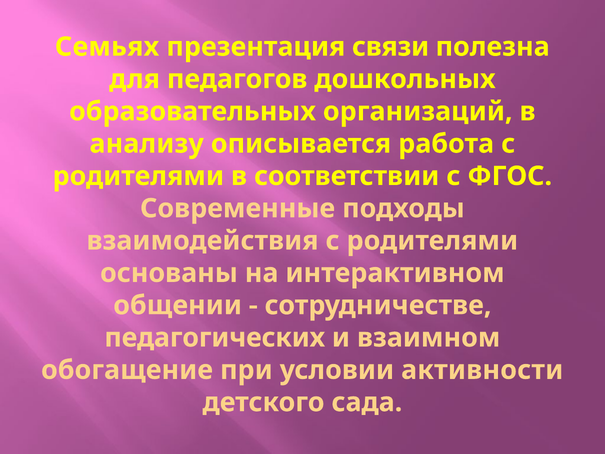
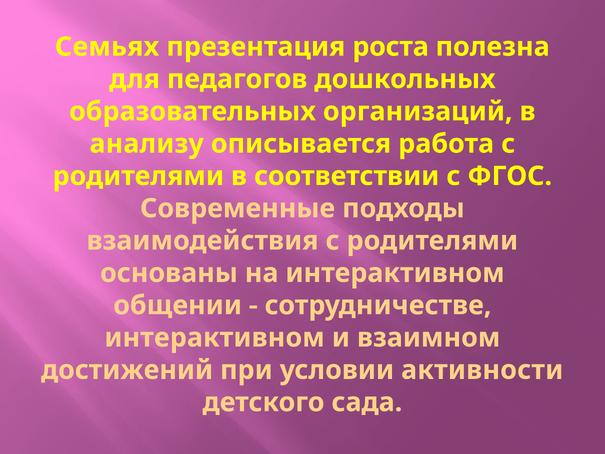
связи: связи -> роста (391, 47)
педагогических: педагогических -> интерактивном (215, 338)
обогащение: обогащение -> достижений (127, 370)
